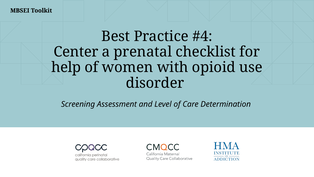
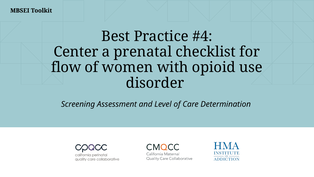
help: help -> flow (66, 67)
